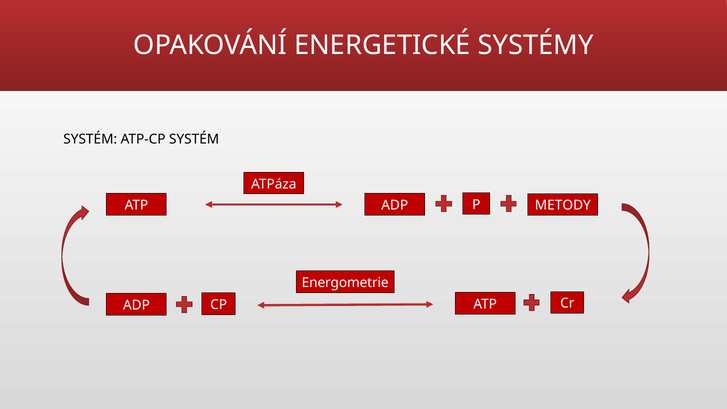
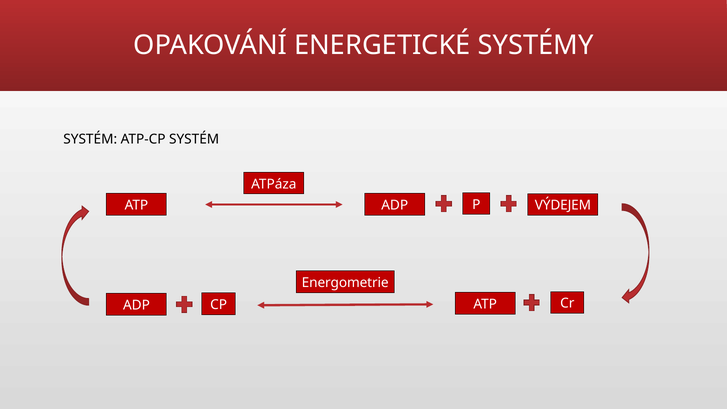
METODY: METODY -> VÝDEJEM (563, 205)
